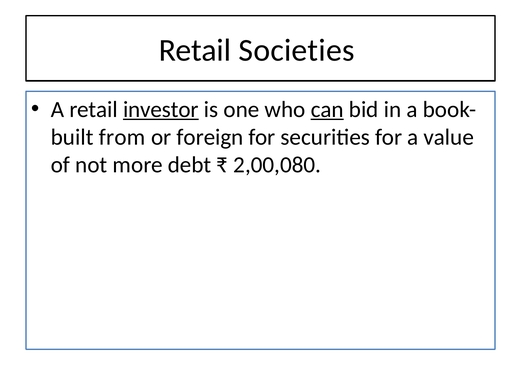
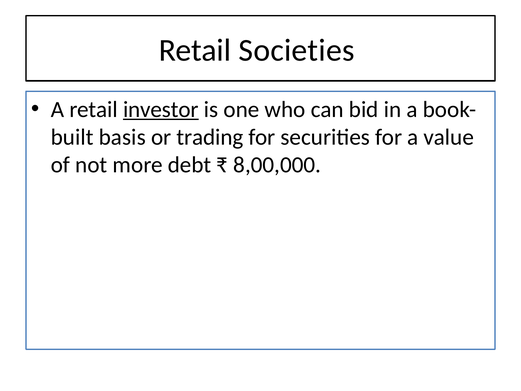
can underline: present -> none (327, 109)
from: from -> basis (122, 137)
foreign: foreign -> trading (210, 137)
2,00,080: 2,00,080 -> 8,00,000 (277, 165)
